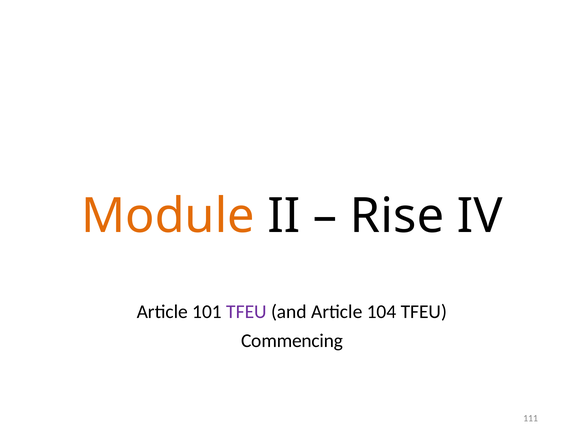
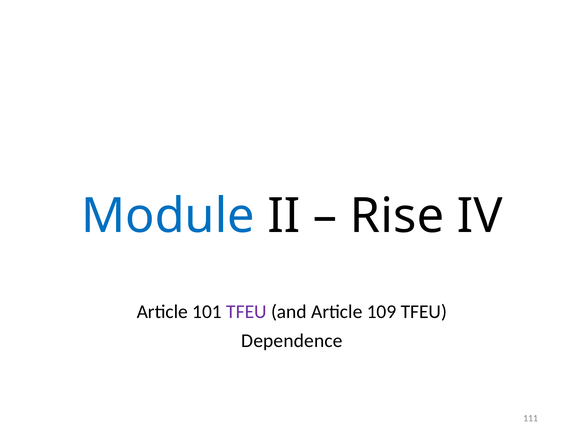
Module colour: orange -> blue (168, 216)
104: 104 -> 109 (382, 312)
Commencing: Commencing -> Dependence (292, 341)
